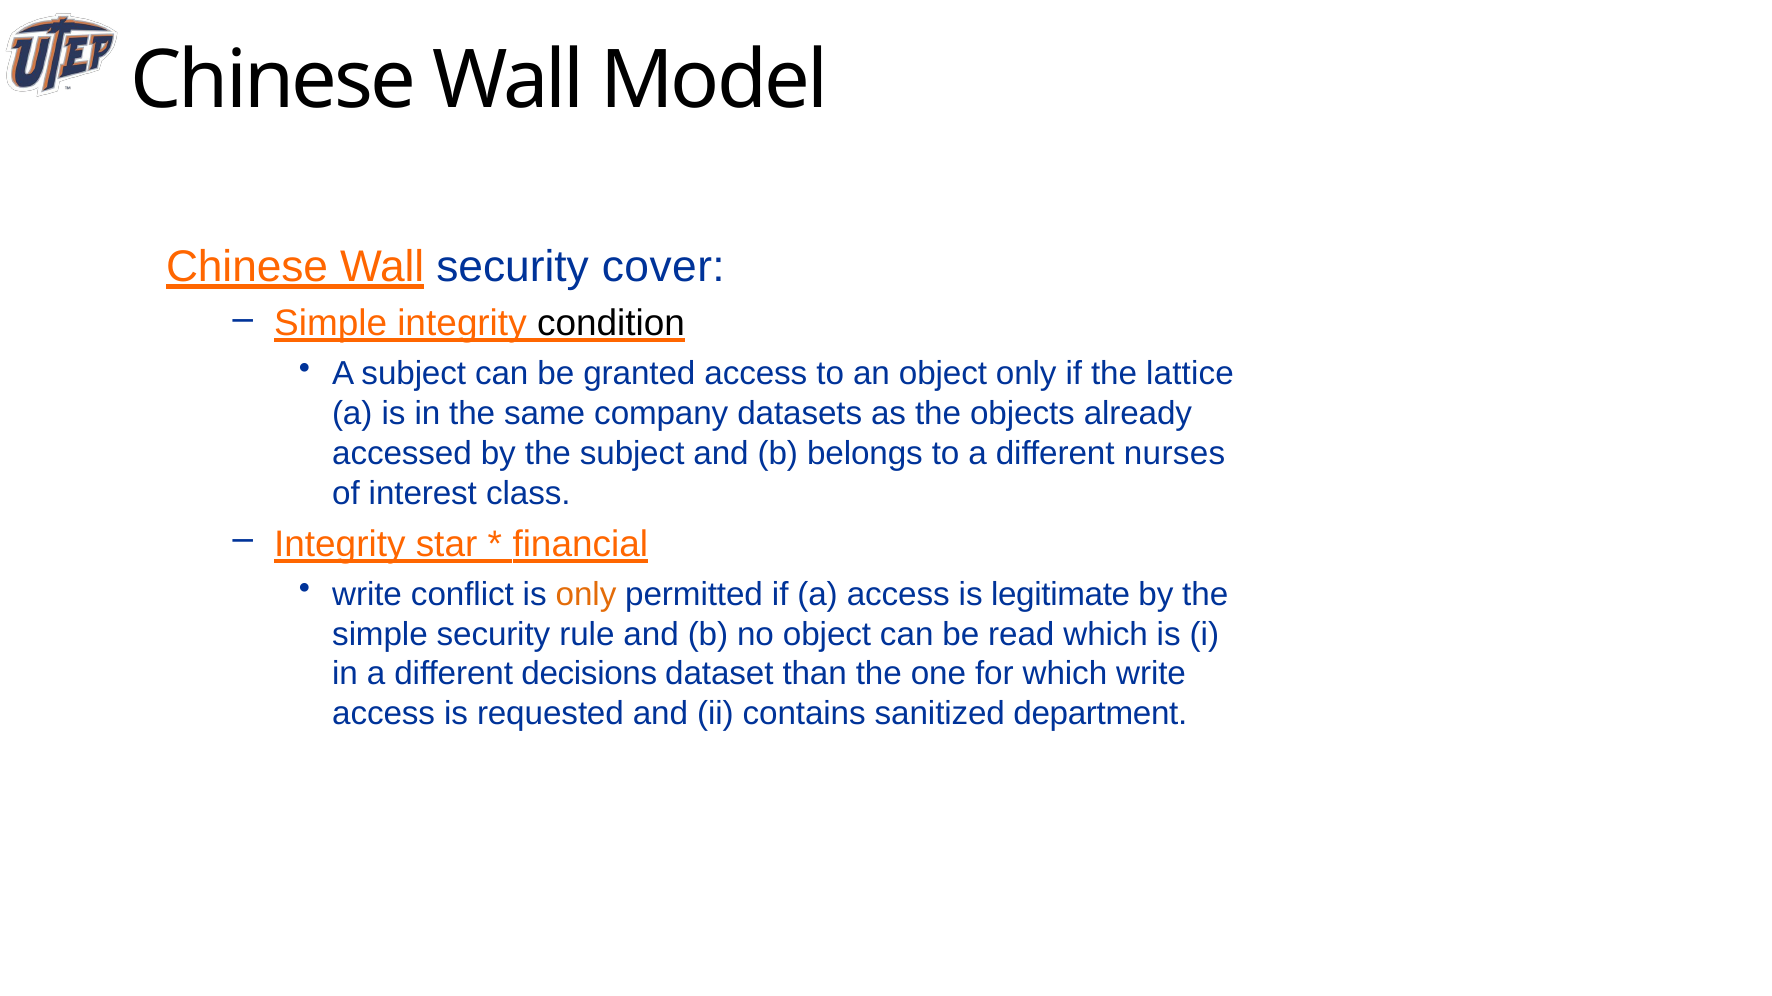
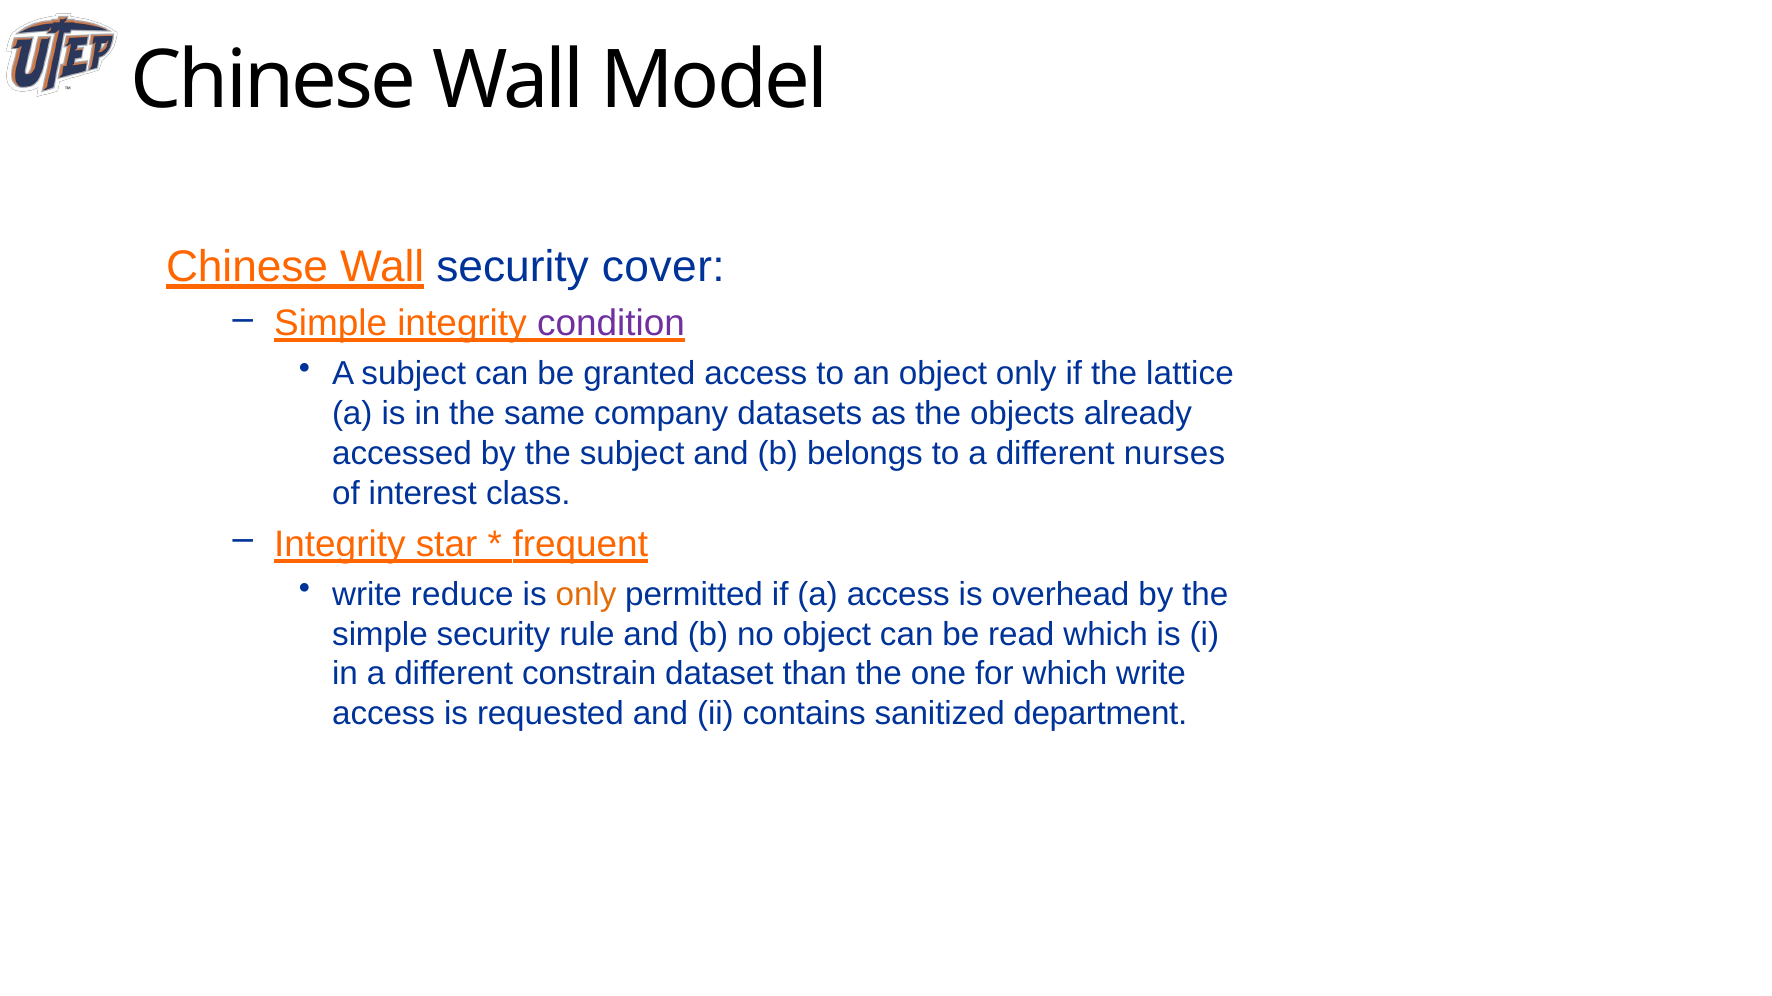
condition colour: black -> purple (611, 324)
financial: financial -> frequent (580, 545)
conflict: conflict -> reduce (462, 595)
legitimate: legitimate -> overhead (1061, 595)
decisions: decisions -> constrain (589, 674)
